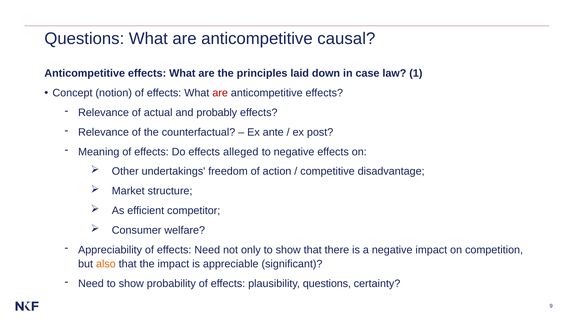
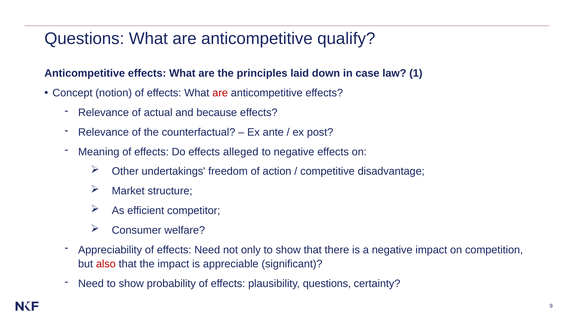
causal: causal -> qualify (346, 39)
probably: probably -> because (217, 113)
also colour: orange -> red (106, 264)
